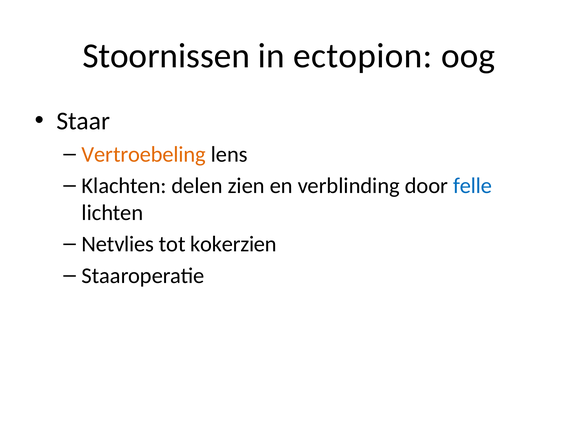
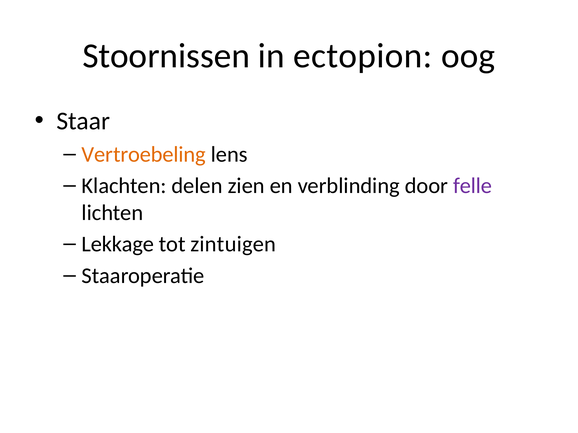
felle colour: blue -> purple (473, 186)
Netvlies: Netvlies -> Lekkage (118, 244)
kokerzien: kokerzien -> zintuigen (233, 244)
